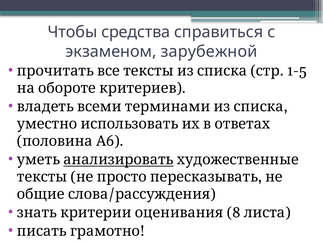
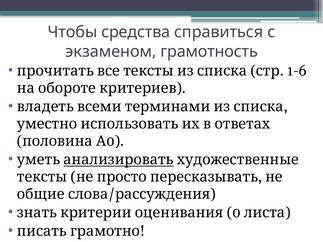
зарубежной: зарубежной -> грамотность (209, 52)
1-5: 1-5 -> 1-6 (297, 71)
6: 6 -> 0 (115, 141)
8: 8 -> 0 (234, 213)
